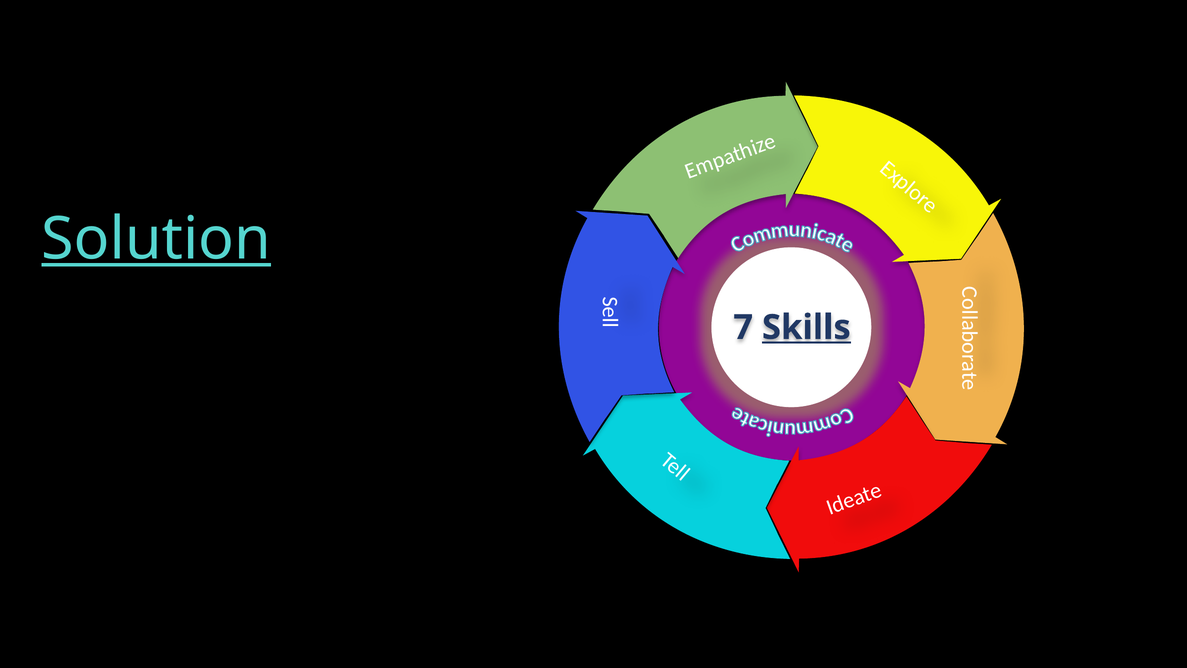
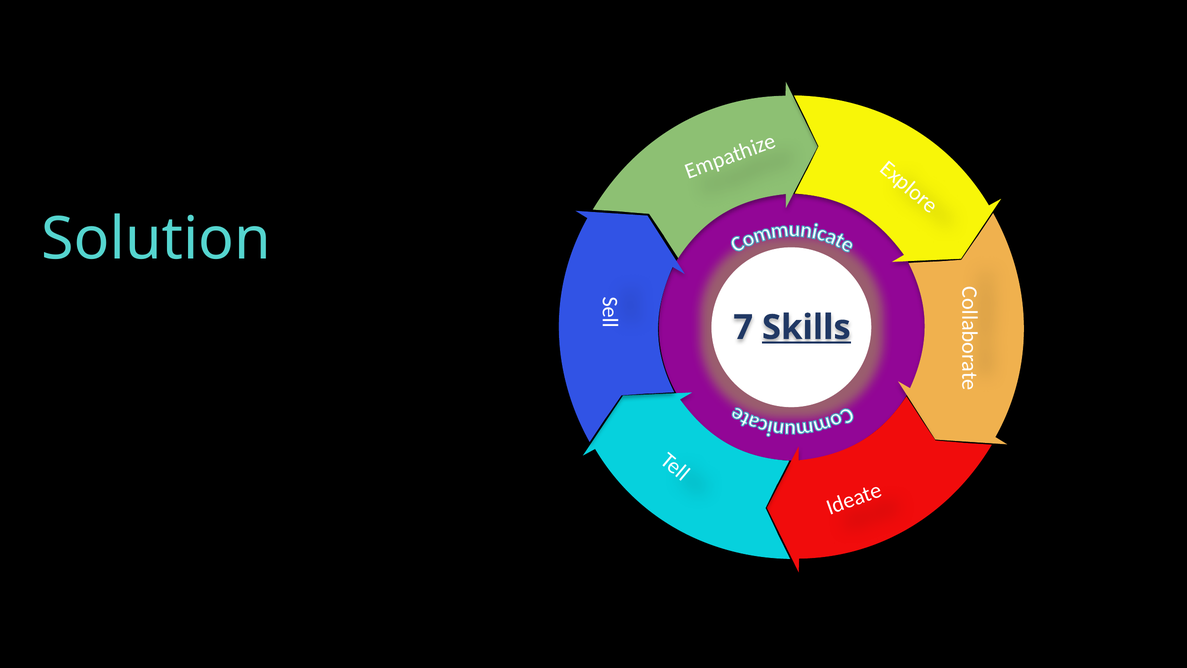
Solution underline: present -> none (156, 239)
